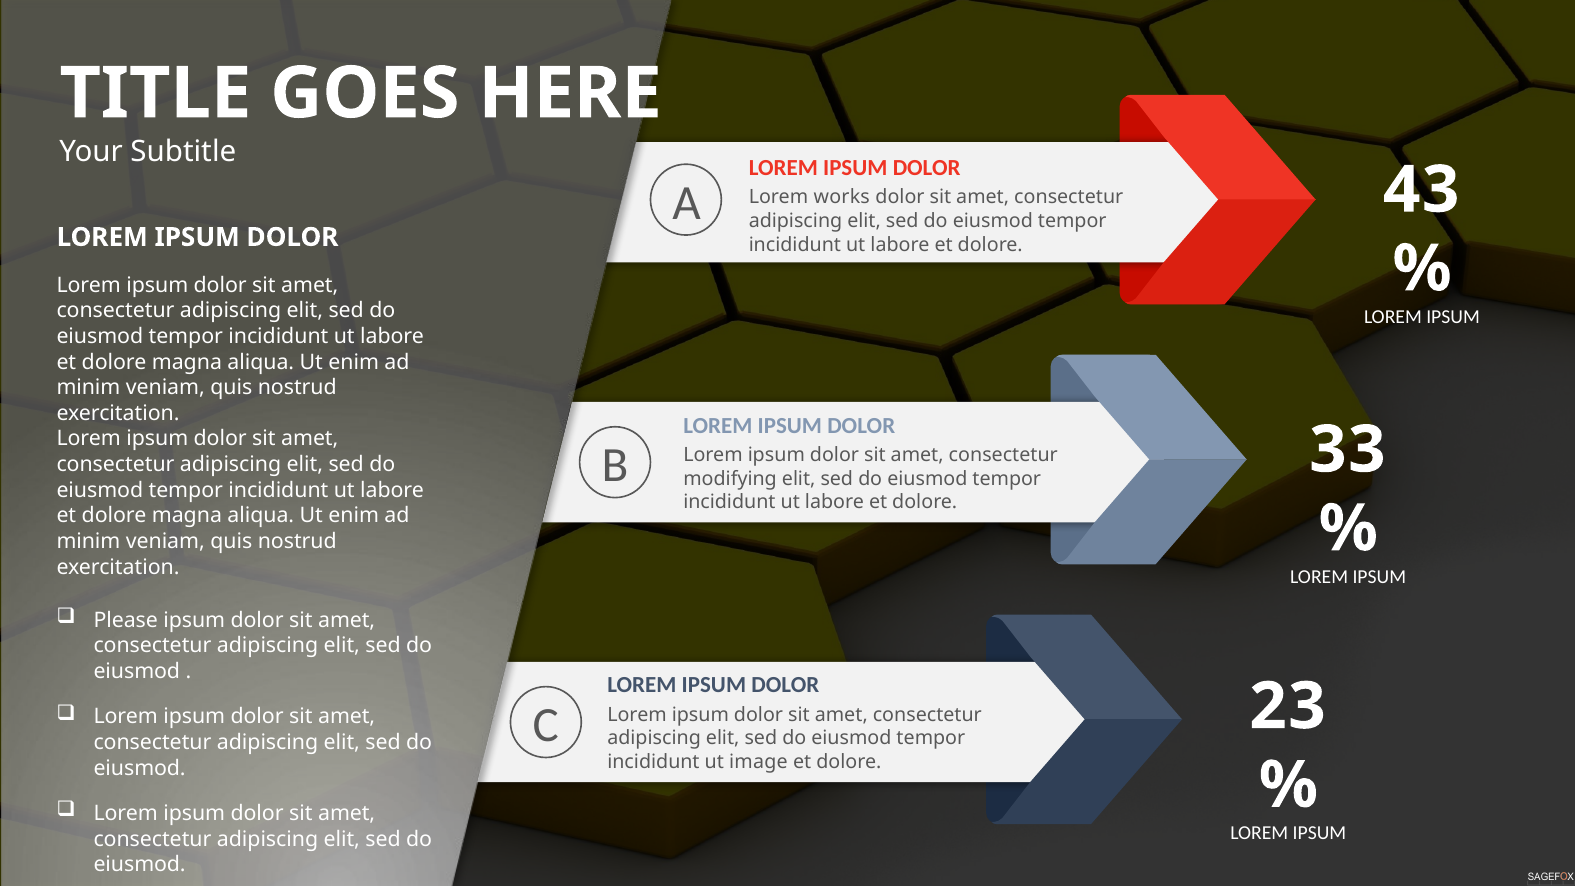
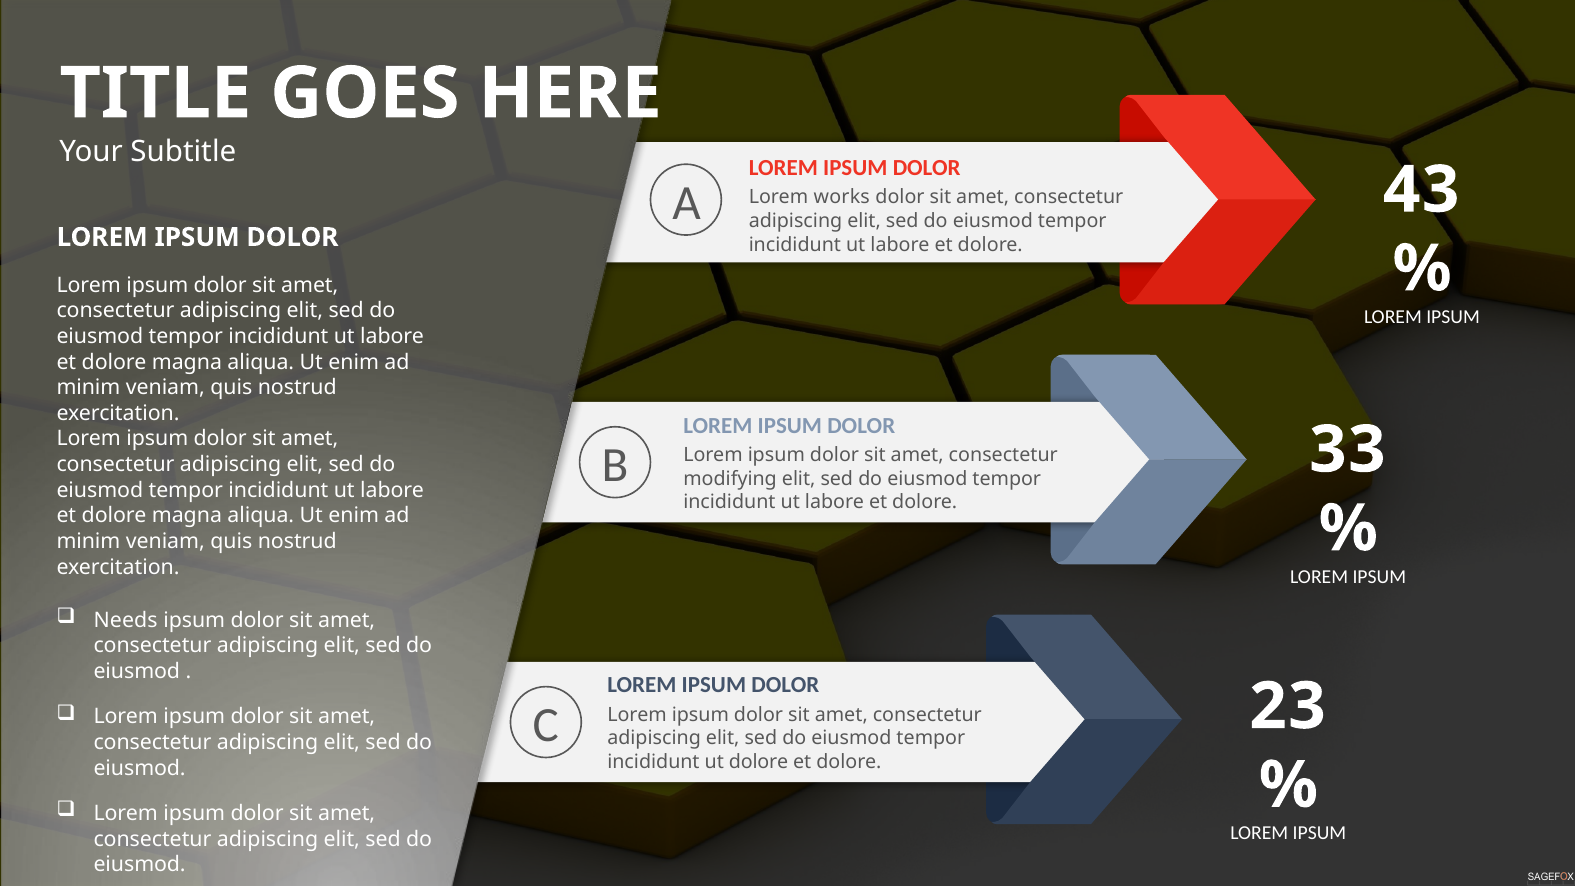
Please: Please -> Needs (126, 620)
ut image: image -> dolore (759, 762)
